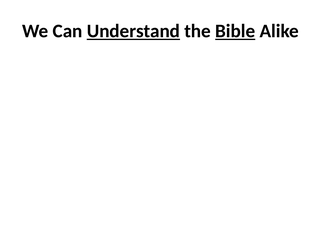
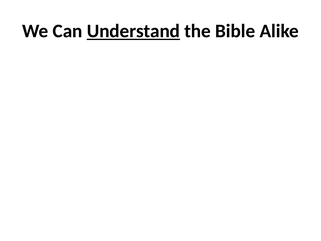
Bible underline: present -> none (235, 31)
